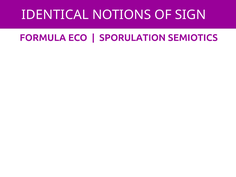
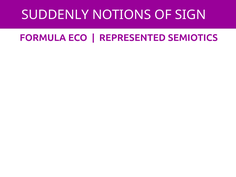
IDENTICAL: IDENTICAL -> SUDDENLY (55, 15)
SPORULATION: SPORULATION -> REPRESENTED (132, 38)
